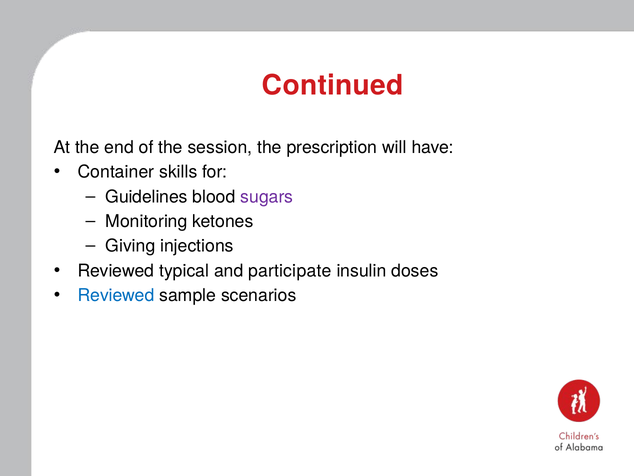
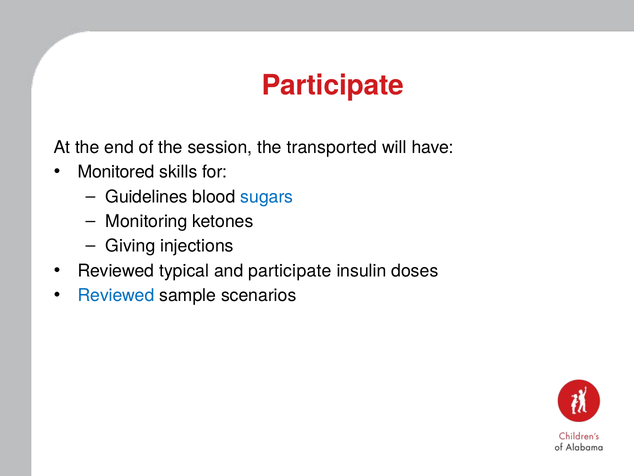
Continued: Continued -> Participate (333, 86)
prescription: prescription -> transported (332, 147)
Container: Container -> Monitored (116, 172)
sugars colour: purple -> blue (267, 196)
